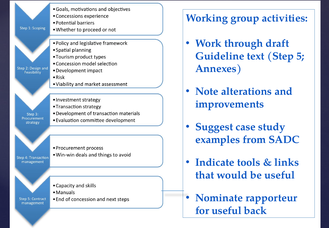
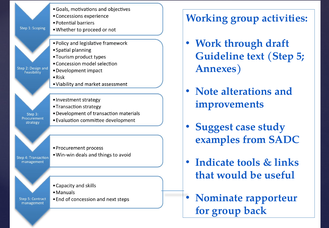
for useful: useful -> group (226, 210)
